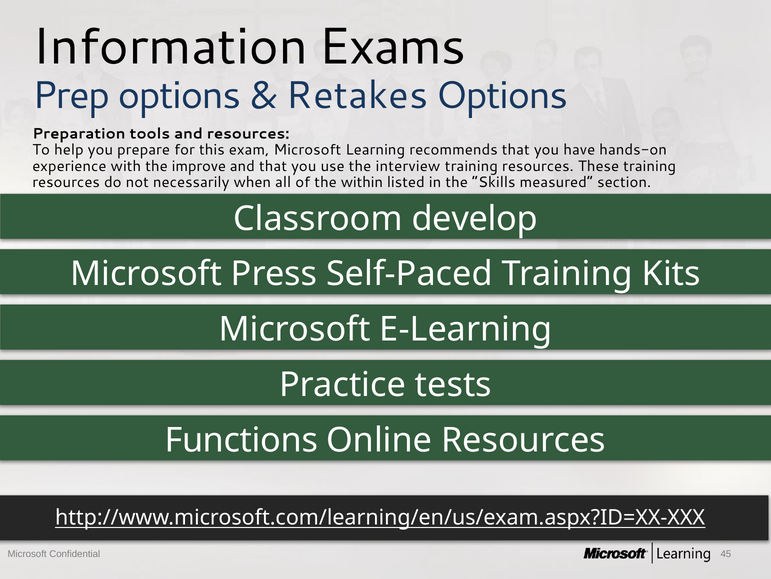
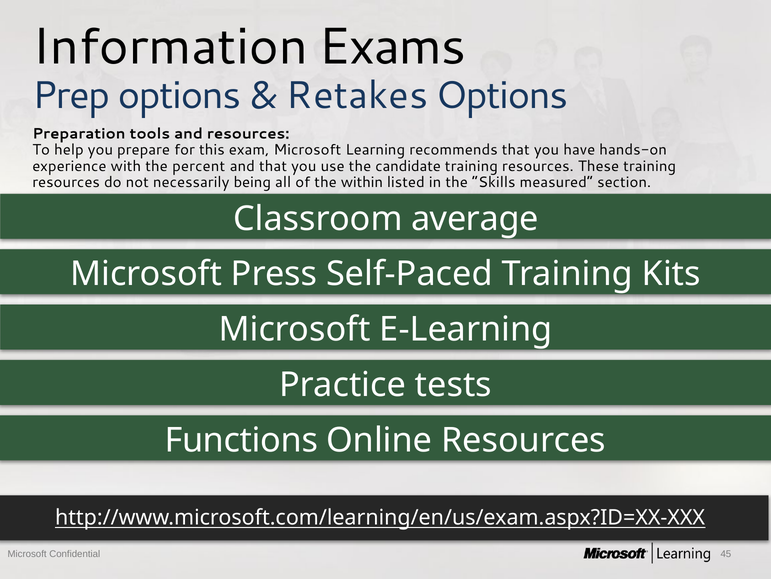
improve: improve -> percent (199, 166)
interview: interview -> candidate (408, 166)
when: when -> being (252, 182)
develop: develop -> average (475, 218)
